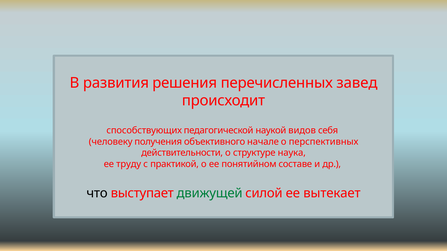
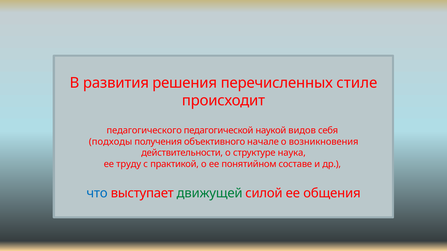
завед: завед -> стиле (357, 83)
способствующих: способствующих -> педагогического (144, 131)
человеку: человеку -> подходы (111, 142)
перспективных: перспективных -> возникновения (324, 142)
что colour: black -> blue (97, 194)
вытекает: вытекает -> общения (332, 194)
